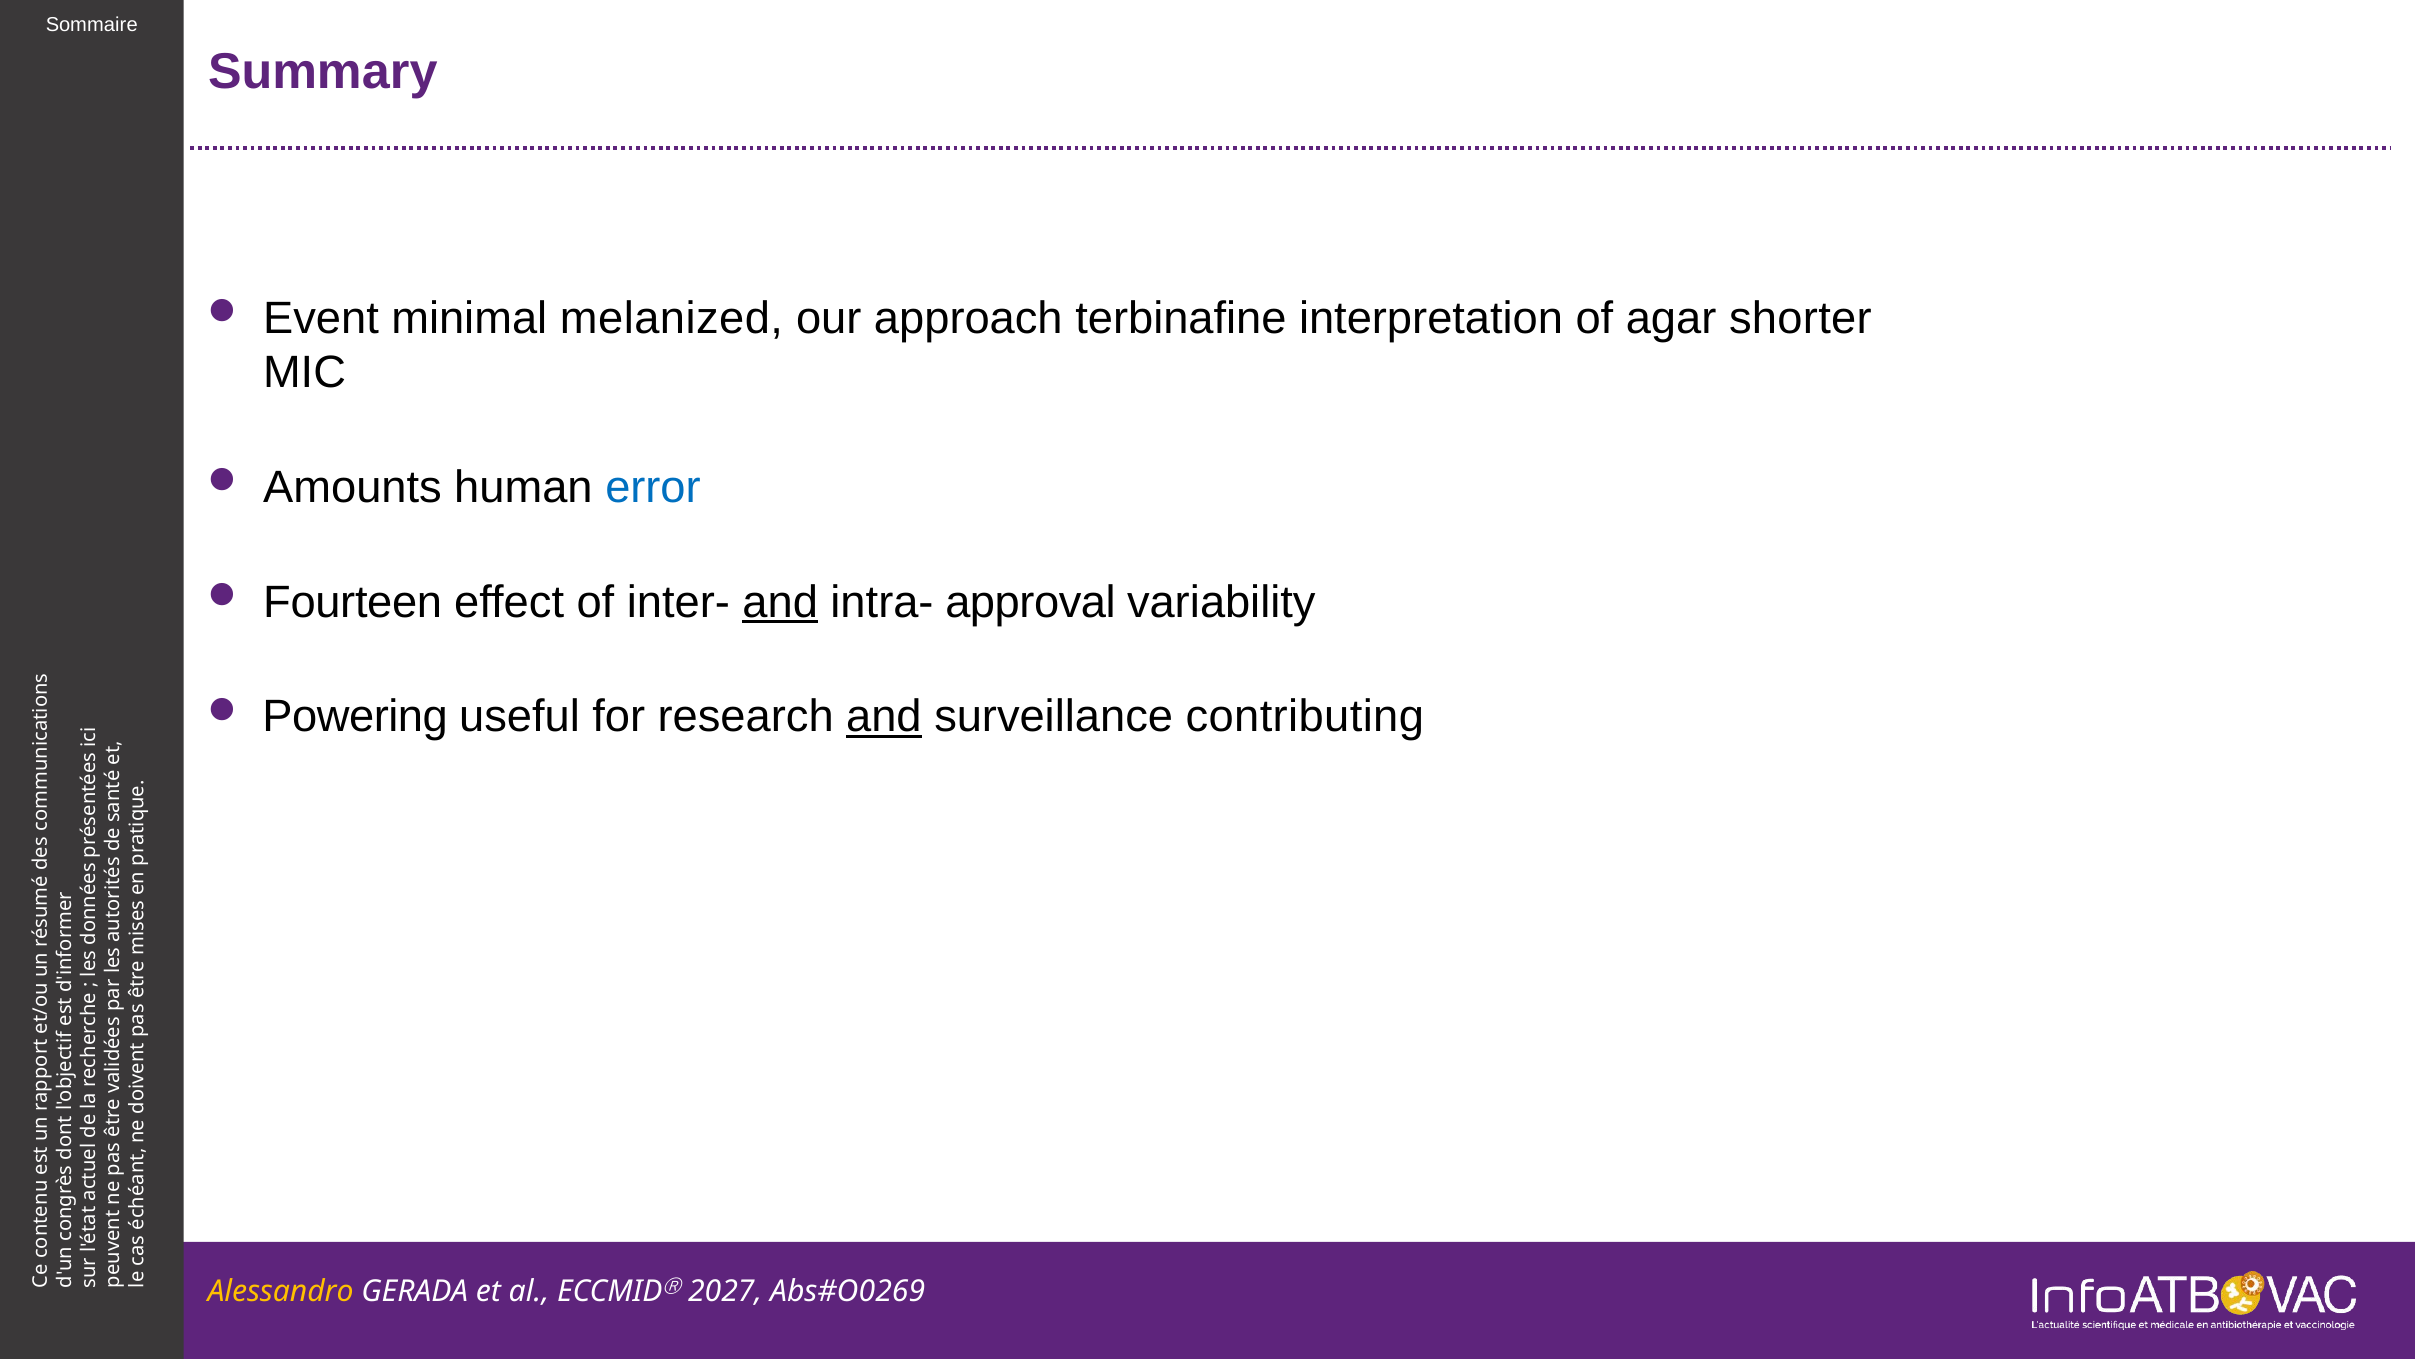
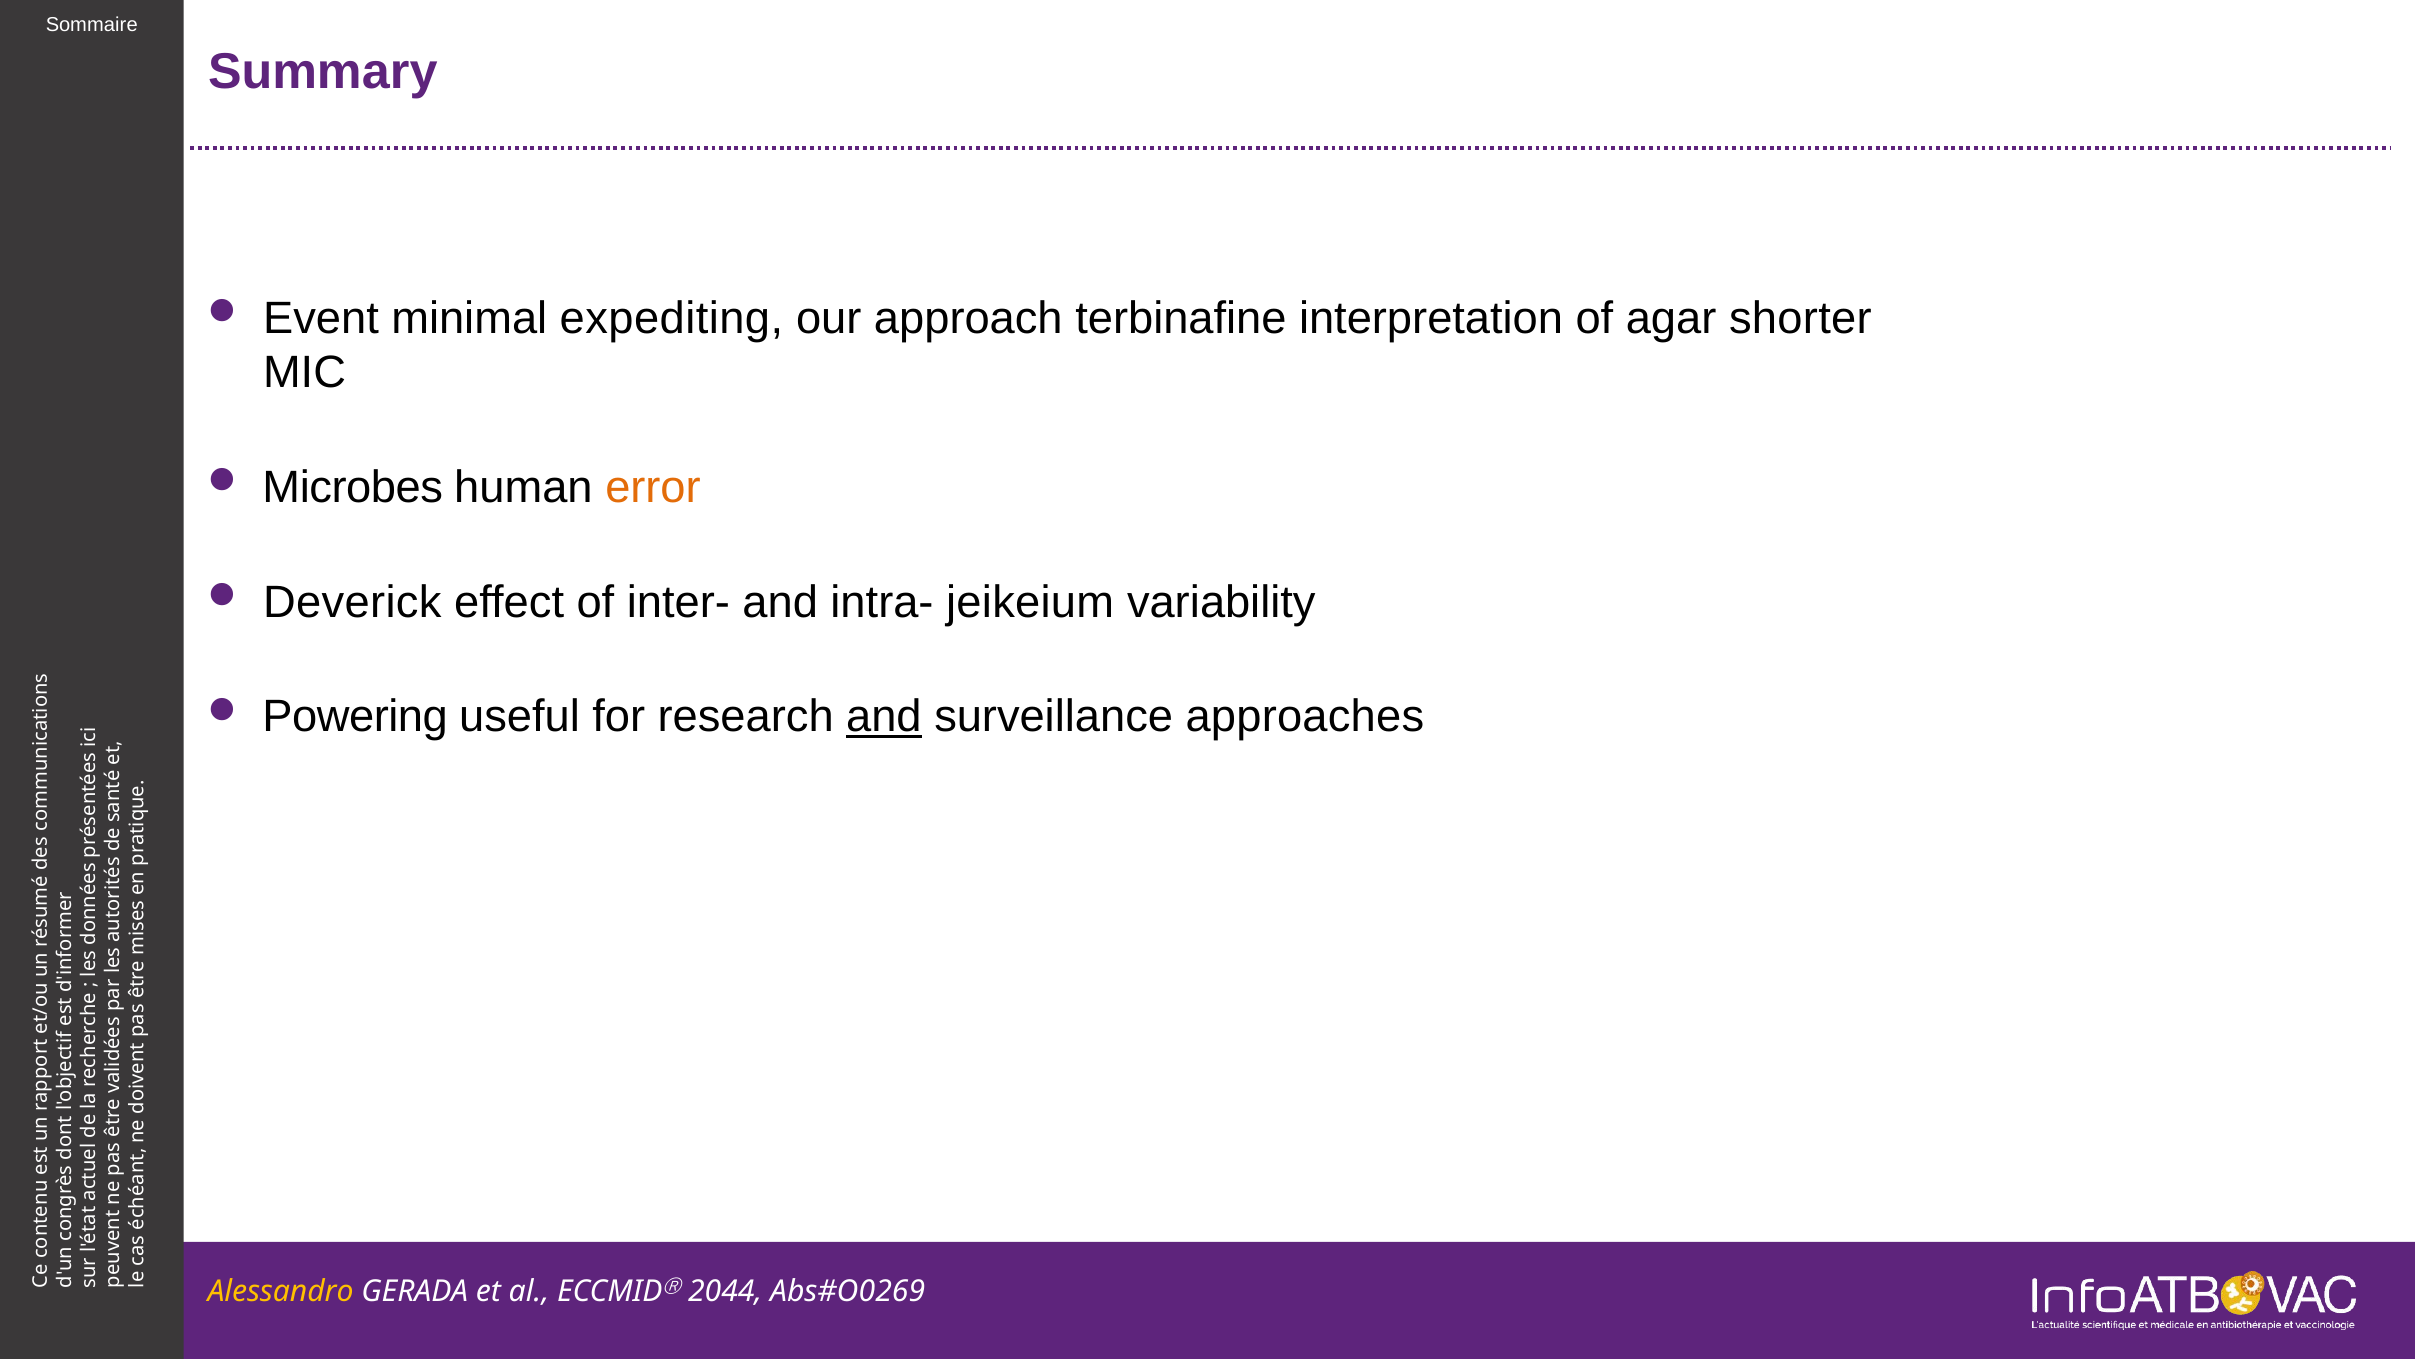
melanized: melanized -> expediting (671, 318)
Amounts: Amounts -> Microbes (353, 487)
error colour: blue -> orange (653, 487)
Fourteen: Fourteen -> Deverick (352, 602)
and underline: present -> none (780, 602)
approval: approval -> jeikeium (1030, 602)
contributing: contributing -> approaches (1305, 717)
2027: 2027 -> 2044 (725, 1291)
